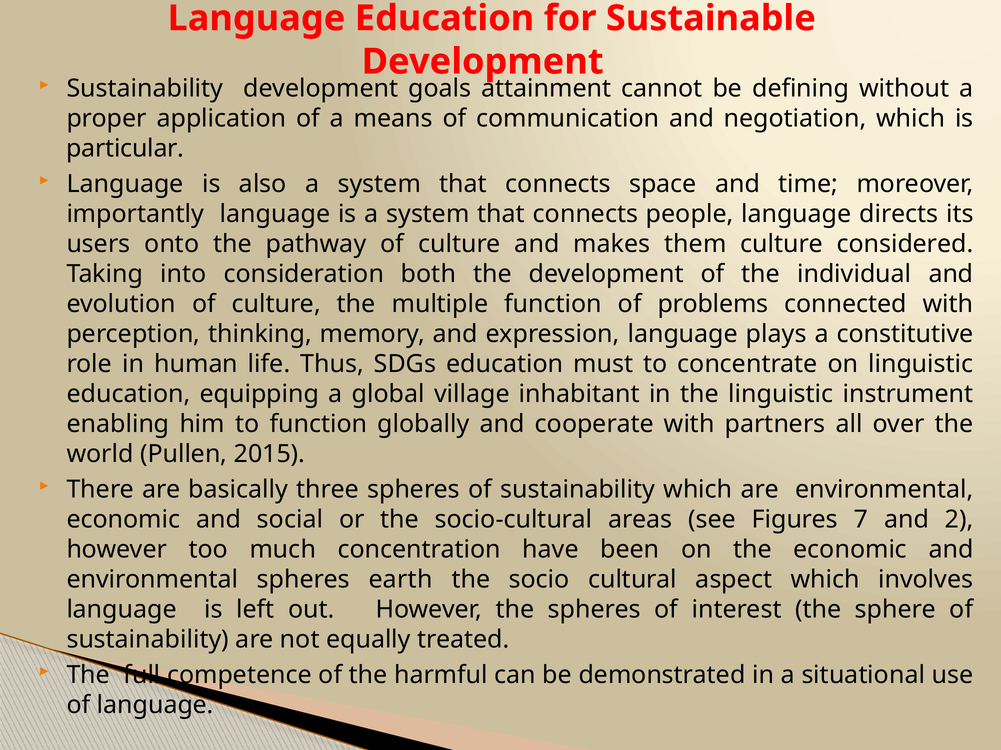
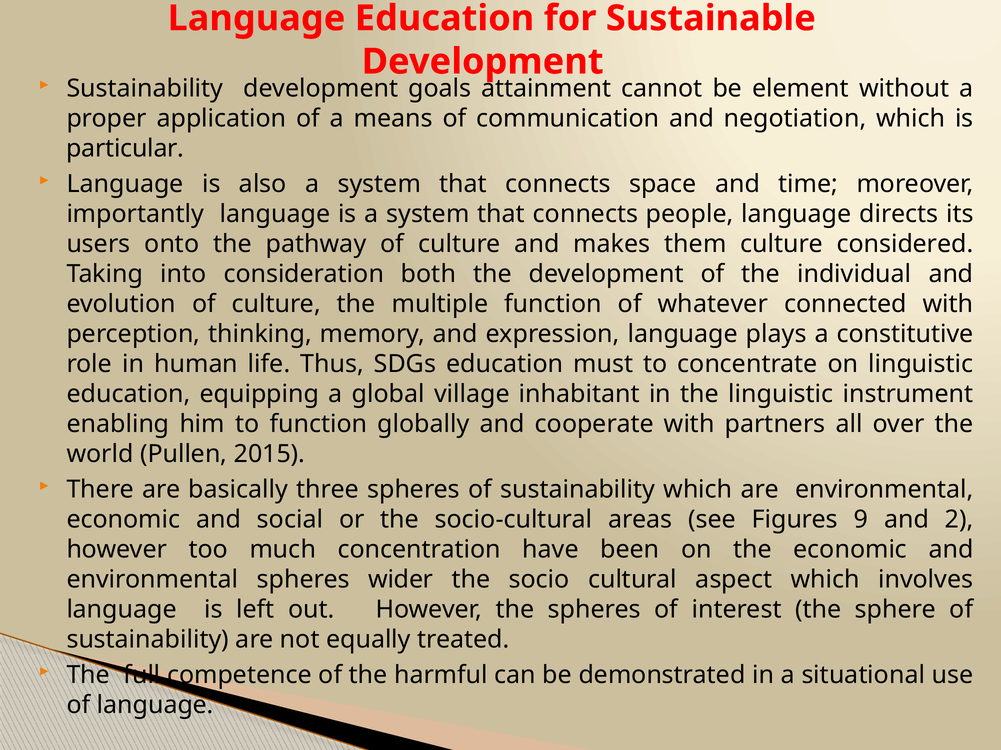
defining: defining -> element (801, 88)
problems: problems -> whatever (713, 304)
7: 7 -> 9 (861, 520)
earth: earth -> wider (401, 580)
